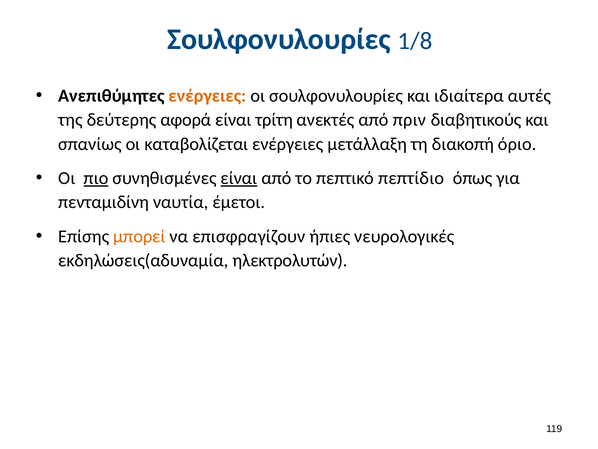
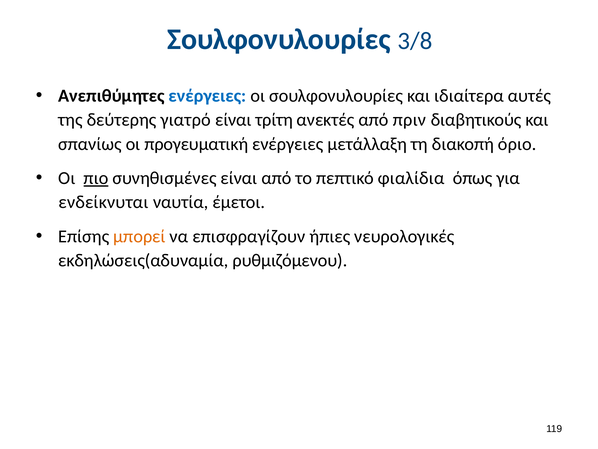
1/8: 1/8 -> 3/8 (415, 41)
ενέργειες colour: orange -> blue (207, 96)
αφορά: αφορά -> γιατρό (186, 120)
καταβολίζεται: καταβολίζεται -> προγευματική (196, 144)
είναι underline: present -> none (239, 178)
πεπτίδιο: πεπτίδιο -> φιαλίδια (411, 178)
πενταμιδίνη: πενταμιδίνη -> ενδείκνυται (104, 202)
ηλεκτρολυτών: ηλεκτρολυτών -> ρυθμιζόμενου (290, 260)
